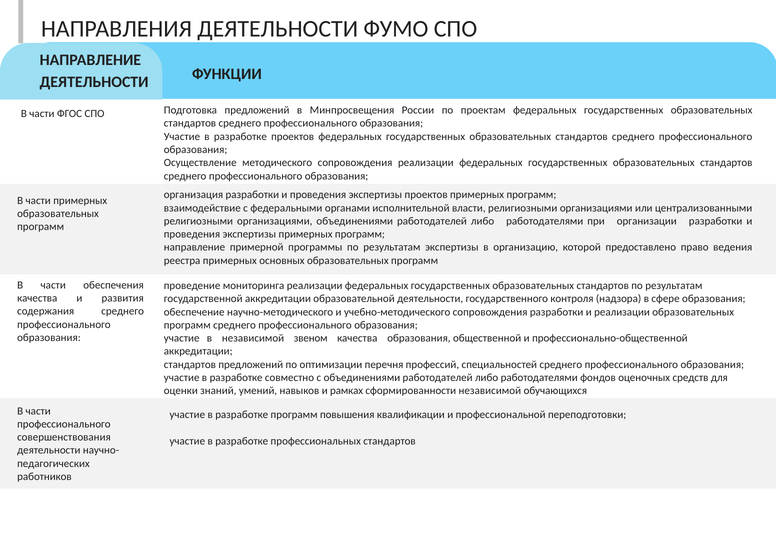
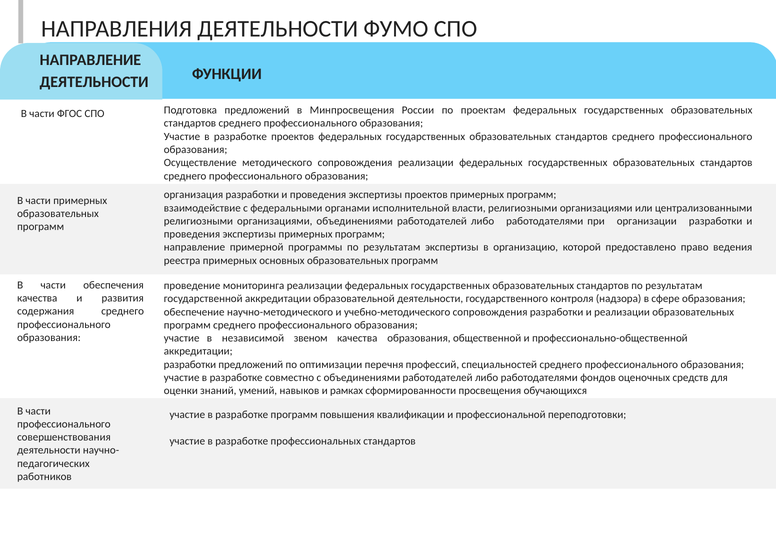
стандартов: стандартов -> разработки (190, 365)
сформированности независимой: независимой -> просвещения (490, 391)
